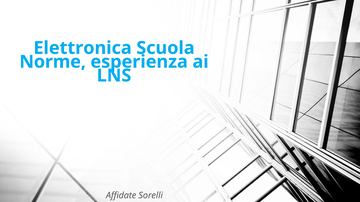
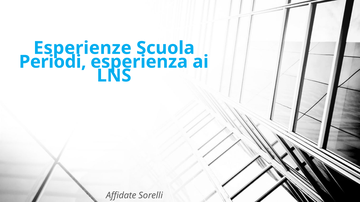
Elettronica: Elettronica -> Esperienze (82, 48)
Norme: Norme -> Periodi (53, 62)
